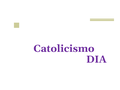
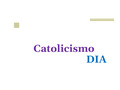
DIA colour: purple -> blue (96, 59)
